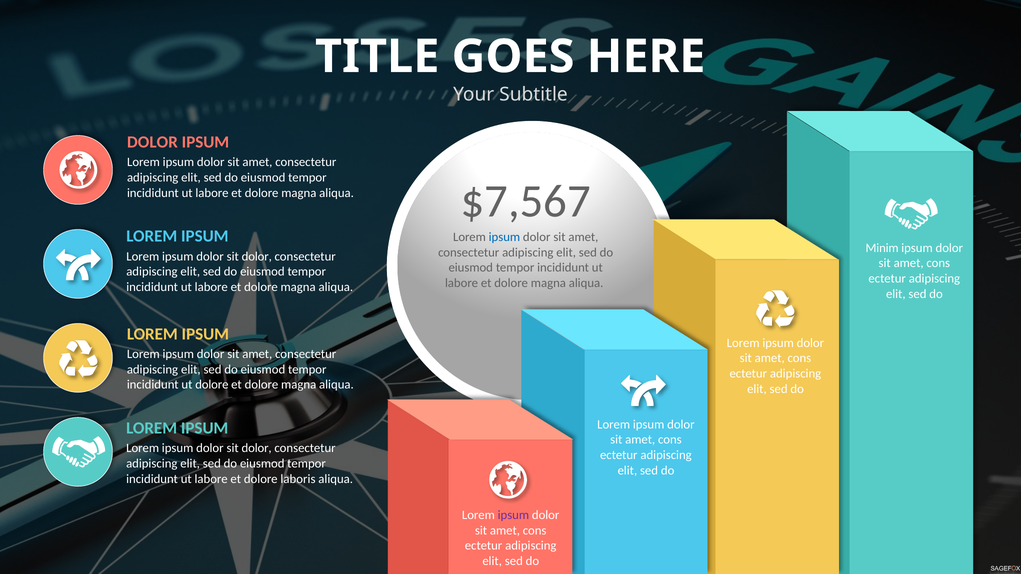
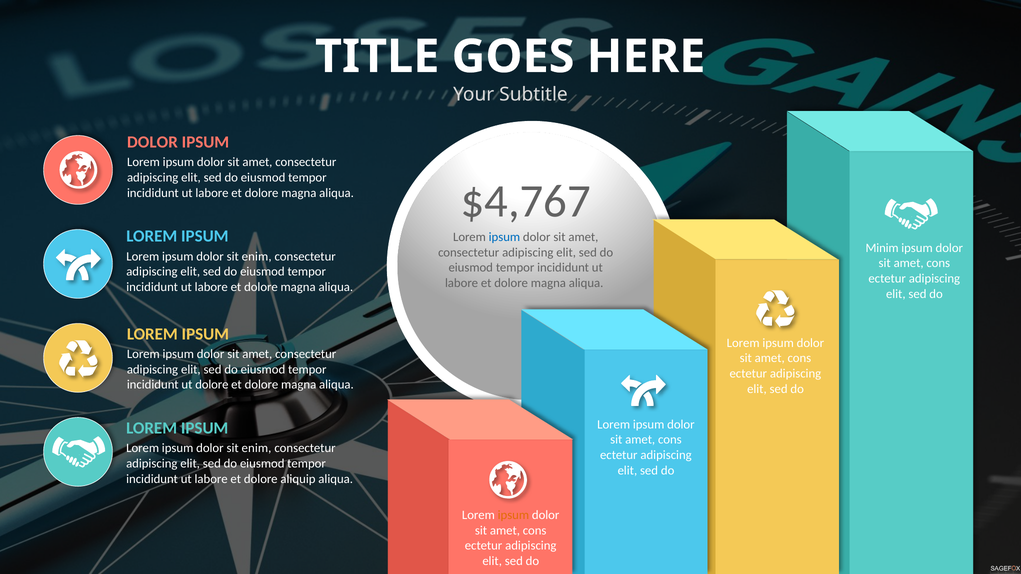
$7,567: $7,567 -> $4,767 (526, 201)
dolor: dolor -> enim (257, 257)
dolor: dolor -> enim (256, 448)
laboris: laboris -> aliquip (298, 479)
ipsum colour: purple -> orange (513, 515)
